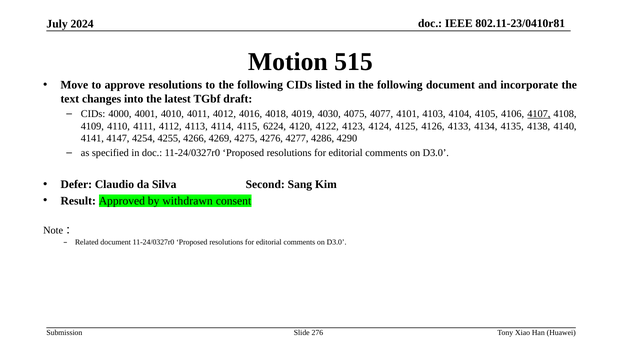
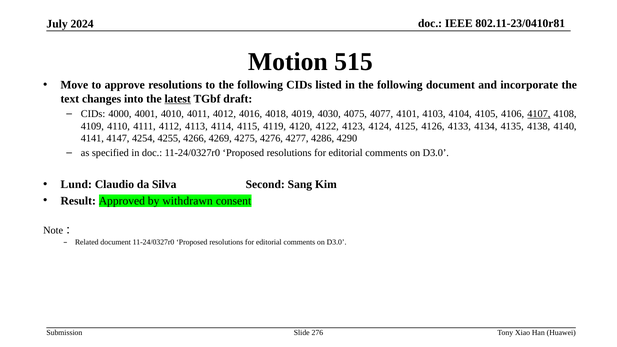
latest underline: none -> present (178, 99)
6224: 6224 -> 4119 (275, 126)
Defer: Defer -> Lund (76, 185)
